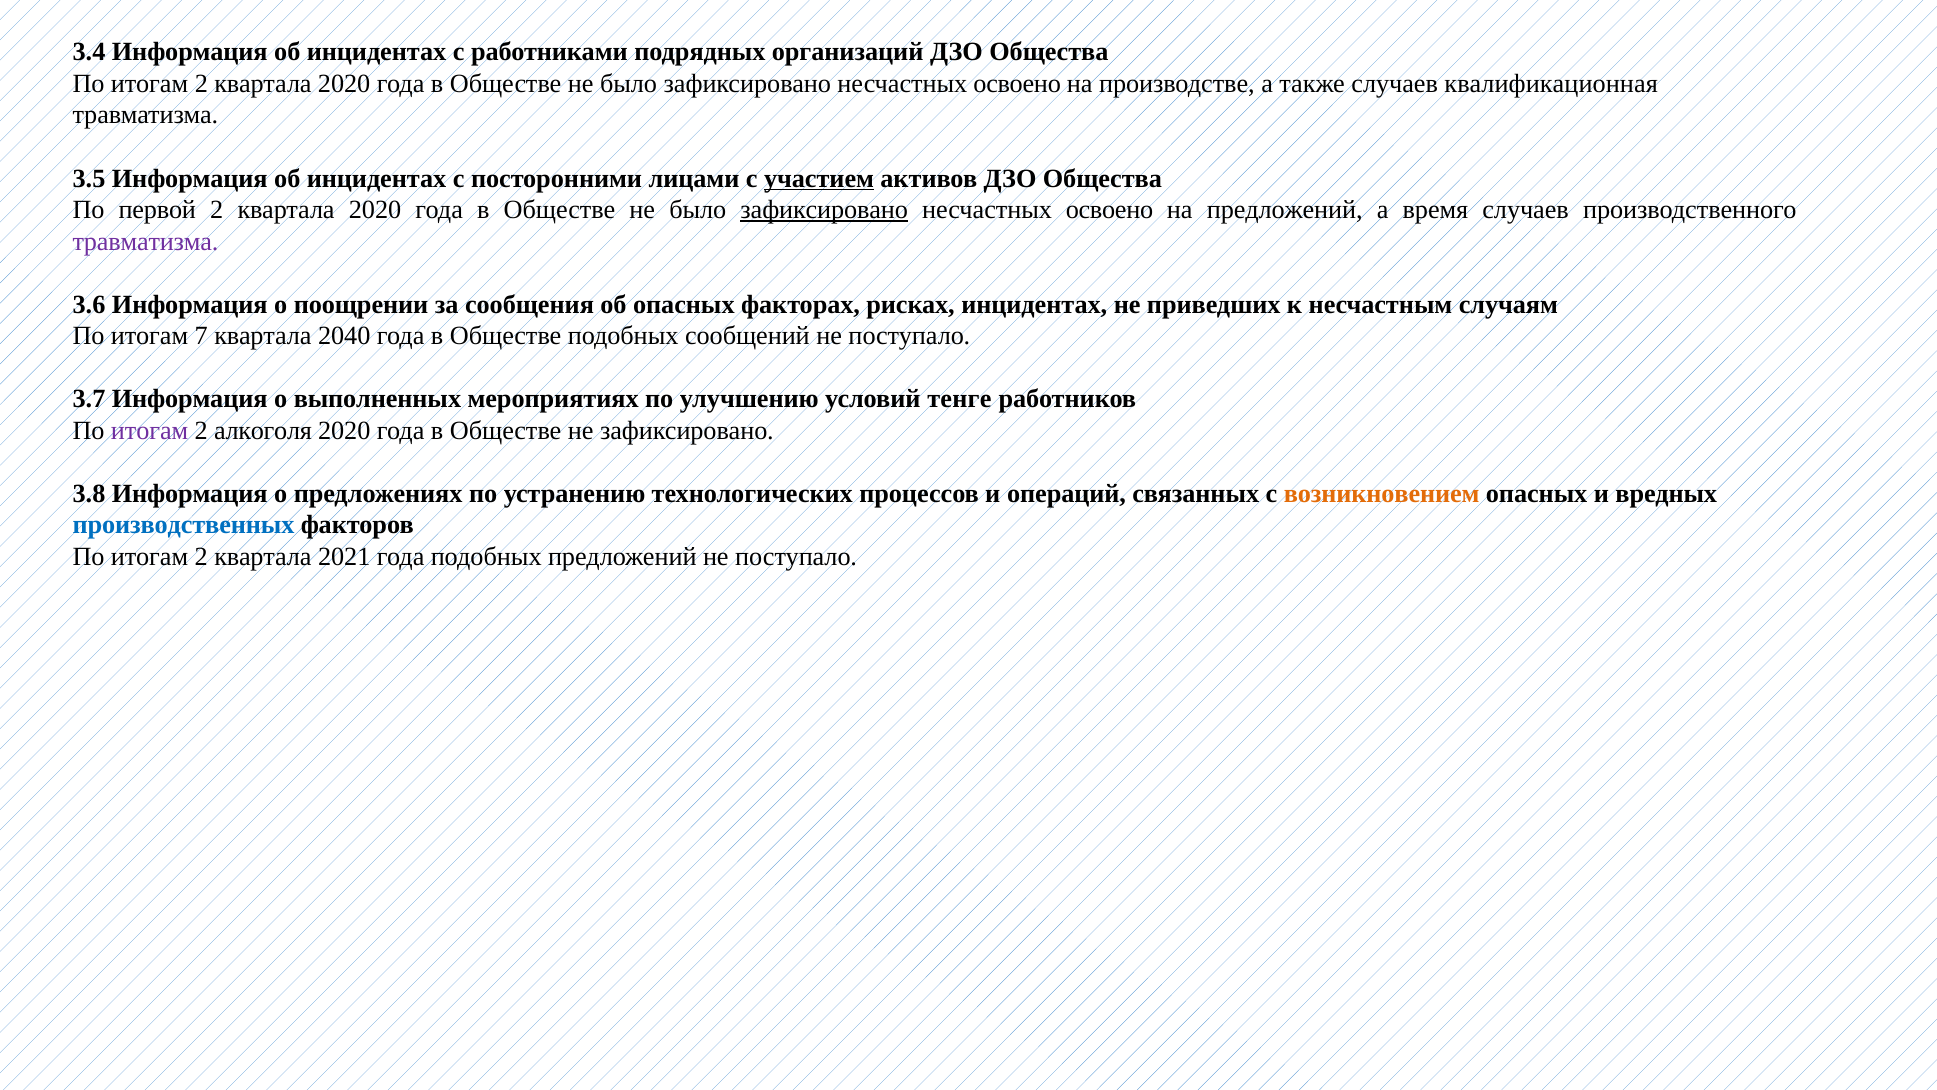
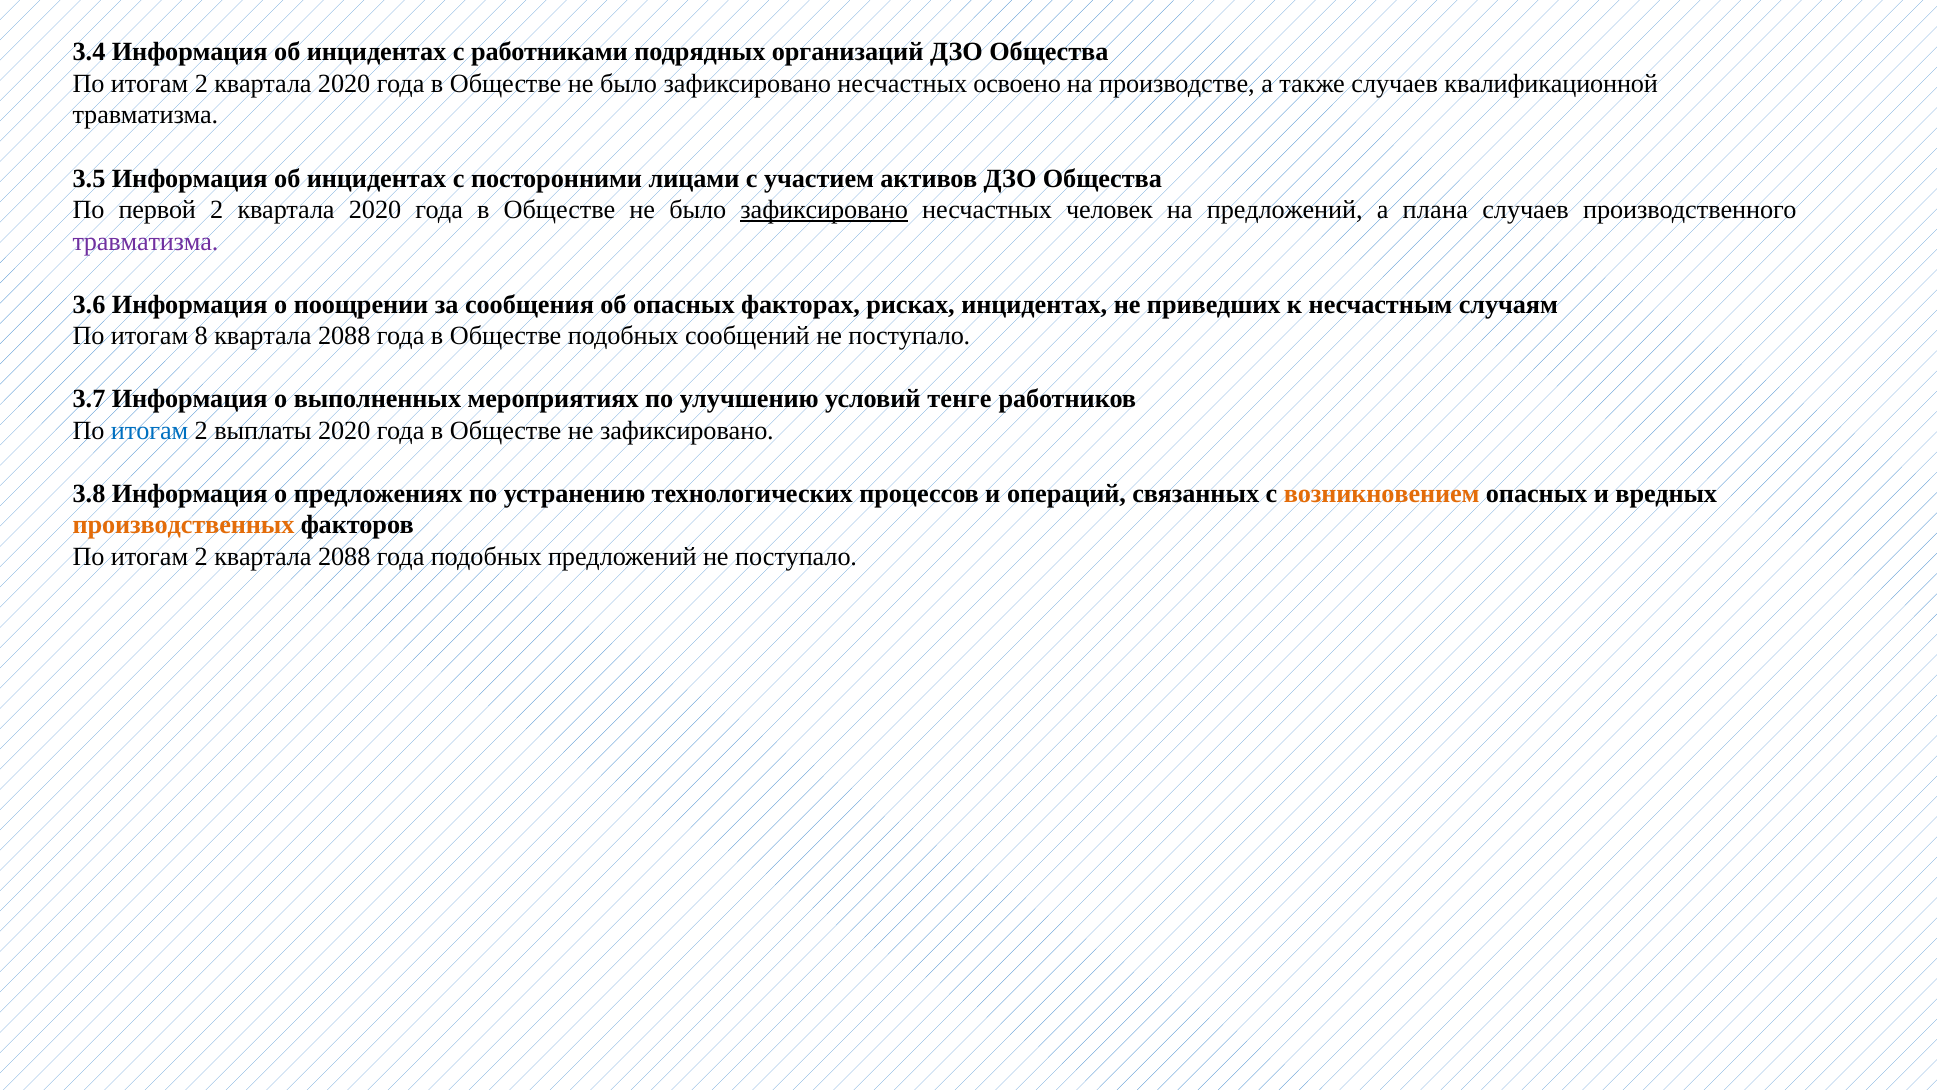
квалификационная: квалификационная -> квалификационной (1551, 84)
участием underline: present -> none (819, 178)
освоено: освоено -> человек (1109, 210)
время: время -> плана (1435, 210)
7: 7 -> 8 (201, 336)
2040: 2040 -> 2088 (344, 336)
итогам colour: purple -> blue (150, 430)
алкоголя: алкоголя -> выплаты (263, 430)
производственных colour: blue -> orange (184, 525)
2 квартала 2021: 2021 -> 2088 (344, 556)
